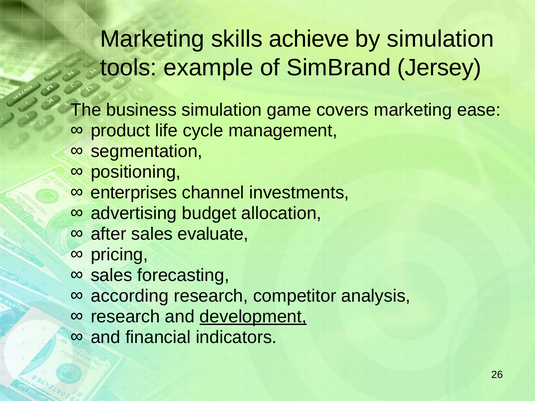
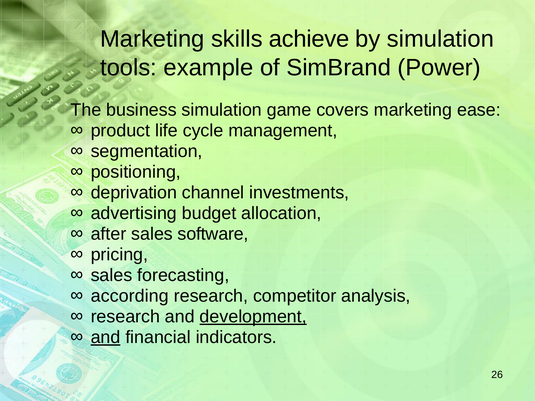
Jersey: Jersey -> Power (439, 68)
enterprises: enterprises -> deprivation (134, 193)
evaluate: evaluate -> software (213, 234)
and underline: none -> present (106, 338)
